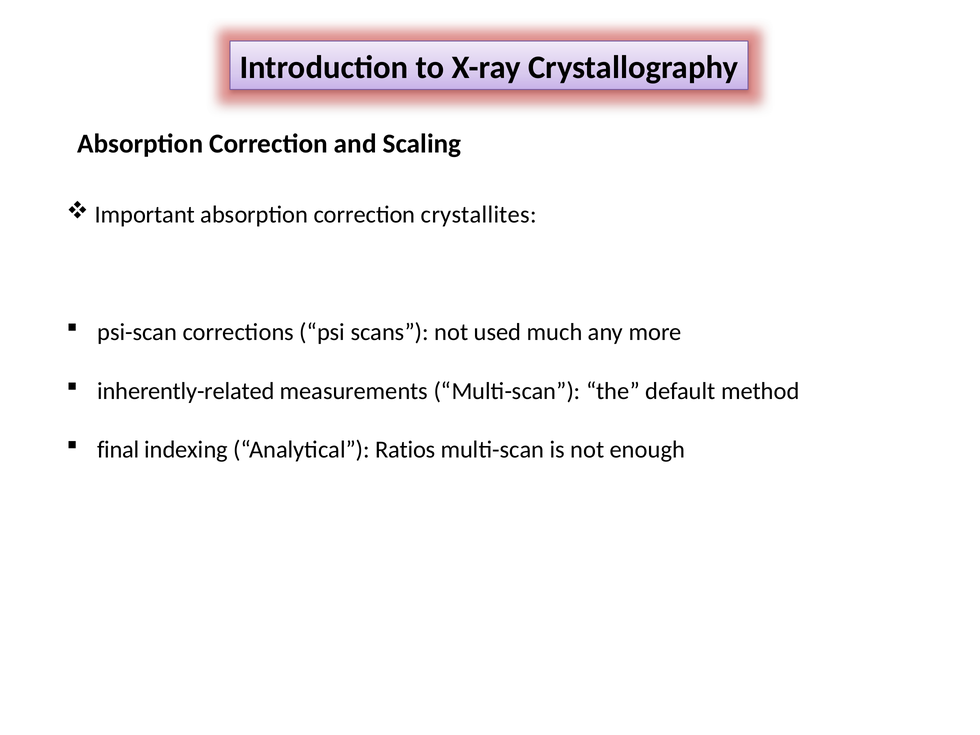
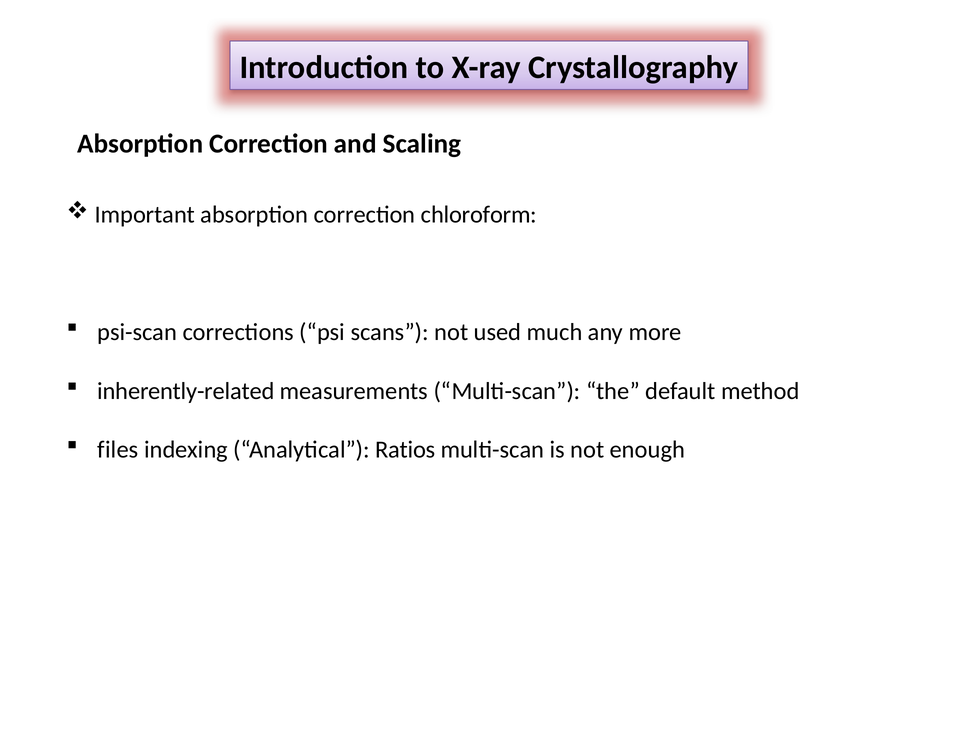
crystallites: crystallites -> chloroform (479, 215)
final: final -> files (118, 450)
